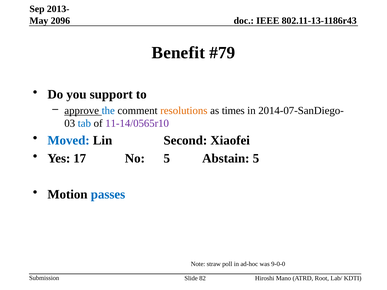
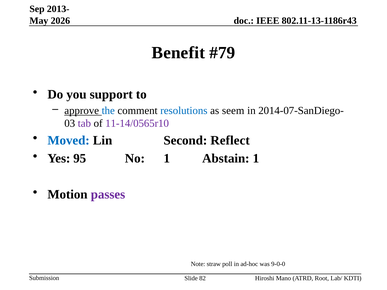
2096: 2096 -> 2026 (60, 21)
resolutions colour: orange -> blue (184, 111)
times: times -> seem (233, 111)
tab colour: blue -> purple (84, 124)
Xiaofei: Xiaofei -> Reflect (230, 140)
17: 17 -> 95 (80, 159)
No 5: 5 -> 1 (167, 159)
Abstain 5: 5 -> 1 (256, 159)
passes colour: blue -> purple (108, 195)
